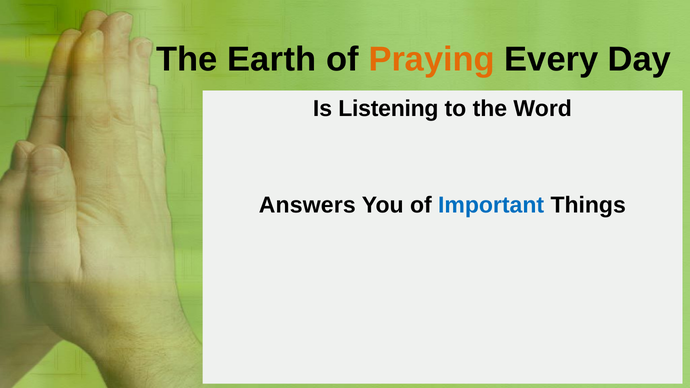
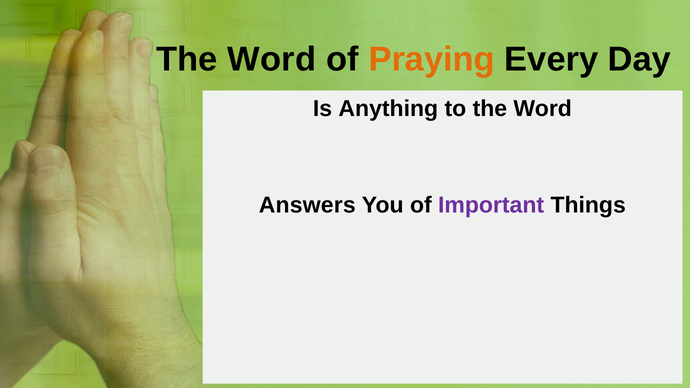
Earth: Earth -> Word (272, 59)
Listening: Listening -> Anything (388, 109)
Important colour: blue -> purple (491, 205)
